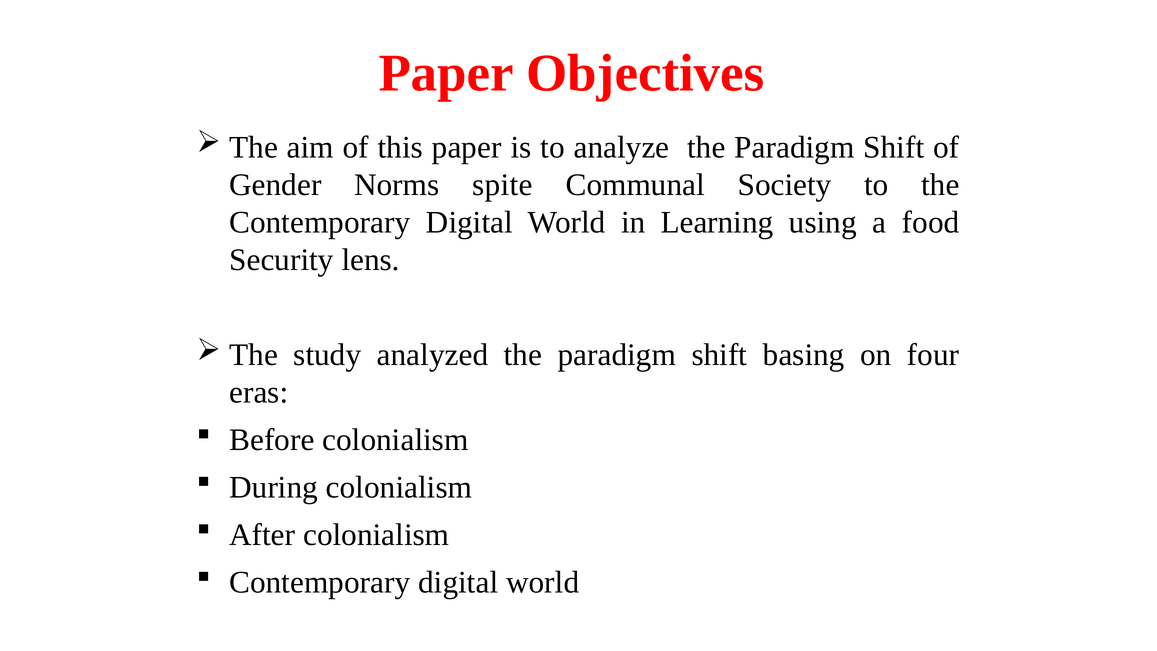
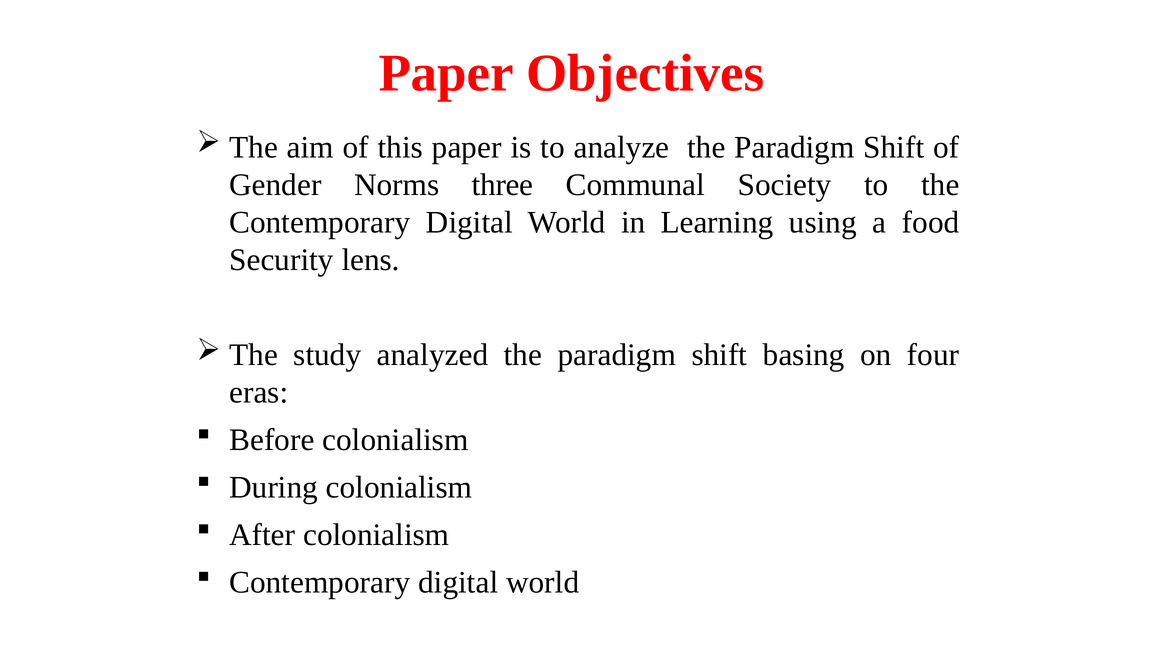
spite: spite -> three (503, 185)
